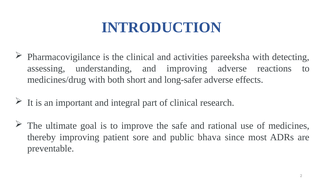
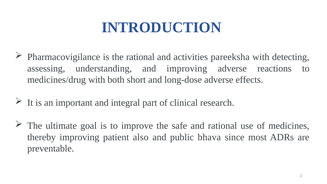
the clinical: clinical -> rational (140, 57)
long-safer: long-safer -> long-dose (183, 80)
sore: sore -> also (141, 137)
